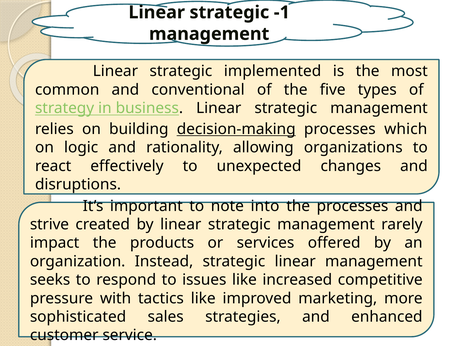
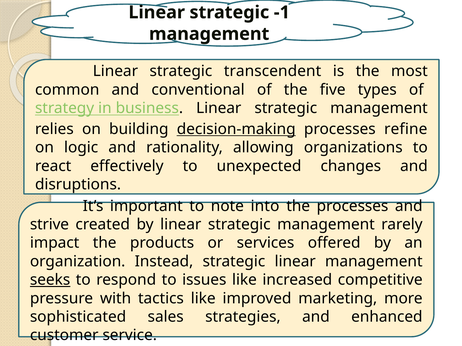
implemented: implemented -> transcendent (273, 71)
which: which -> refine (406, 129)
seeks underline: none -> present (50, 280)
